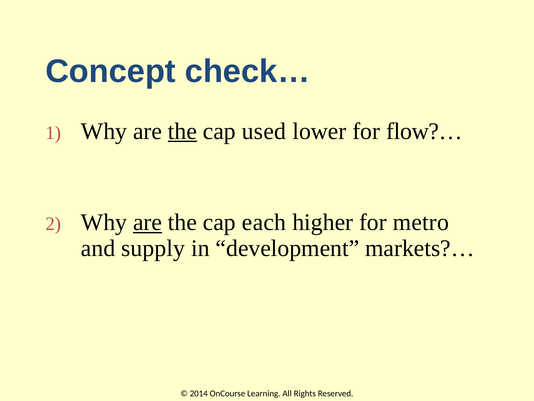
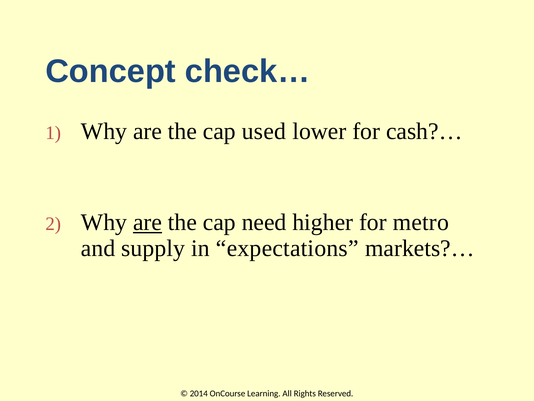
the underline: present -> none (182, 131)
flow?…: flow?… -> cash?… (424, 131)
each: each -> need (264, 222)
development: development -> expectations (287, 248)
